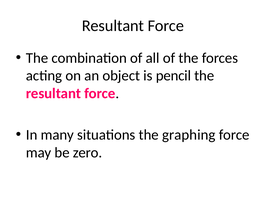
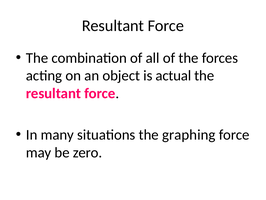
pencil: pencil -> actual (173, 75)
